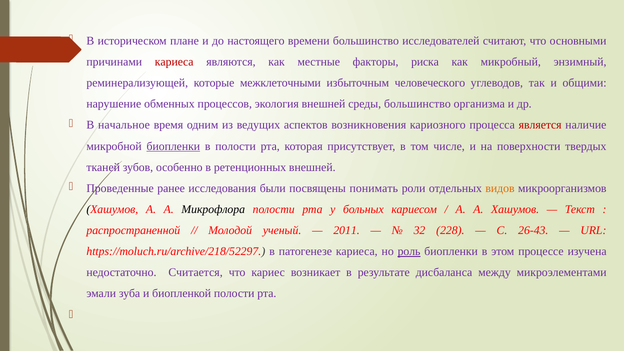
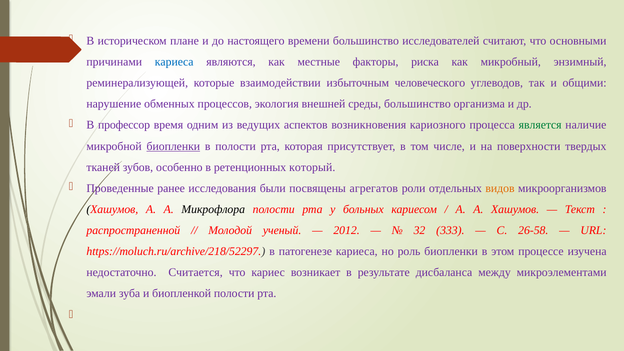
кариеса colour: red -> blue (174, 62)
межклеточными: межклеточными -> взаимодействии (280, 83)
начальное: начальное -> профессор (124, 125)
является colour: red -> green (540, 125)
ретенционных внешней: внешней -> который (312, 167)
понимать: понимать -> агрегатов (374, 188)
2011: 2011 -> 2012 (347, 230)
228: 228 -> 333 (450, 230)
26-43: 26-43 -> 26-58 (533, 230)
роль underline: present -> none (409, 251)
